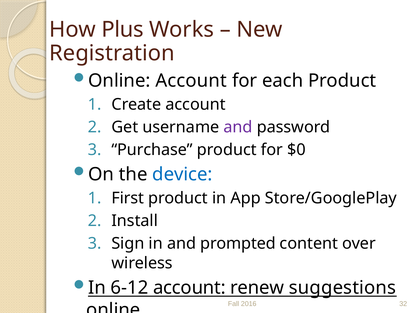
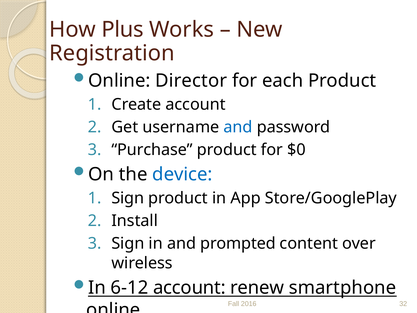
Online Account: Account -> Director (191, 81)
and colour: purple -> blue (238, 127)
First: First -> Sign (128, 198)
suggestions: suggestions -> smartphone (343, 287)
